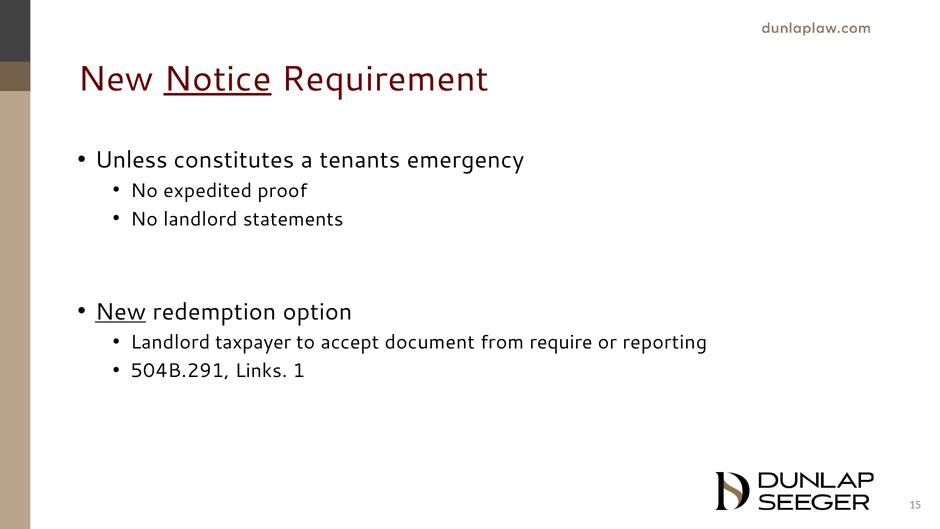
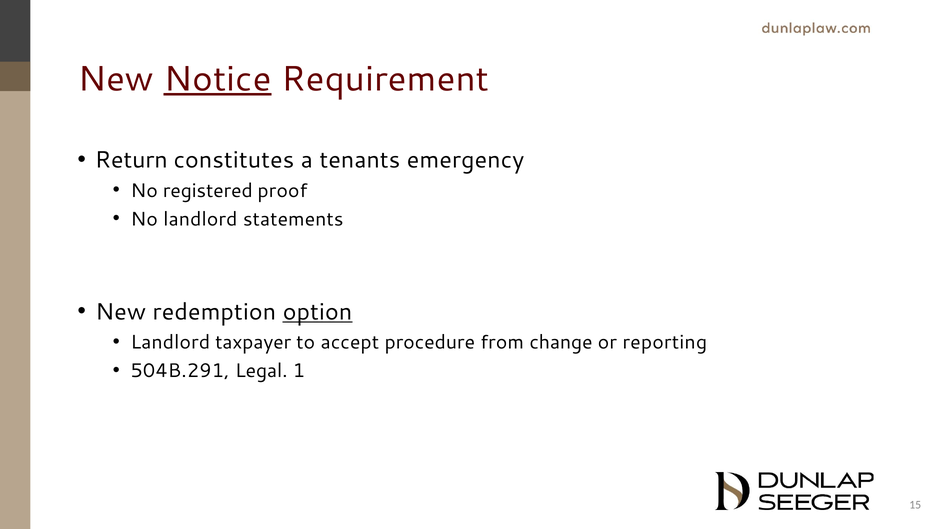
Unless: Unless -> Return (131, 160)
expedited: expedited -> registered (208, 191)
New underline: present -> none (121, 312)
option underline: none -> present (317, 312)
document: document -> procedure (430, 342)
require: require -> change (561, 342)
Links: Links -> Legal (261, 371)
